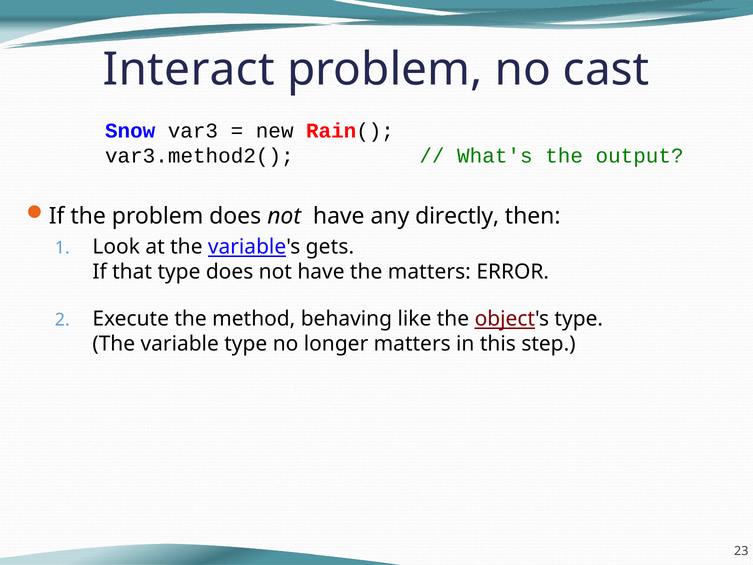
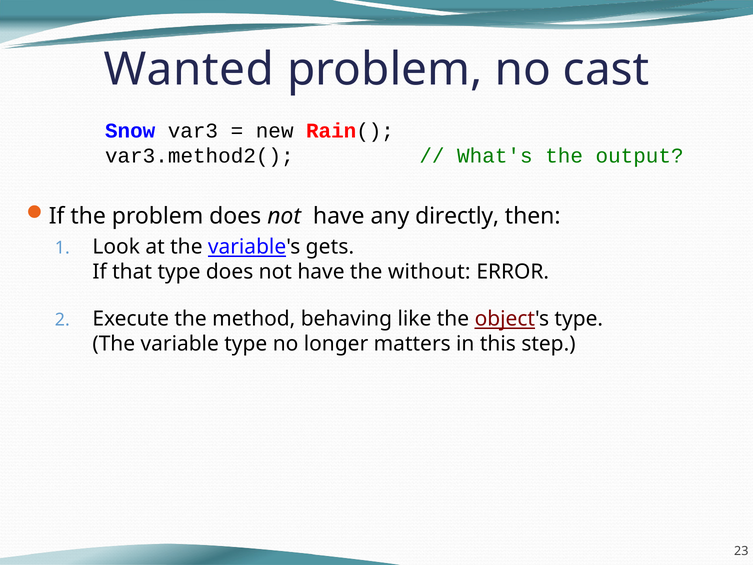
Interact: Interact -> Wanted (189, 70)
the matters: matters -> without (429, 272)
